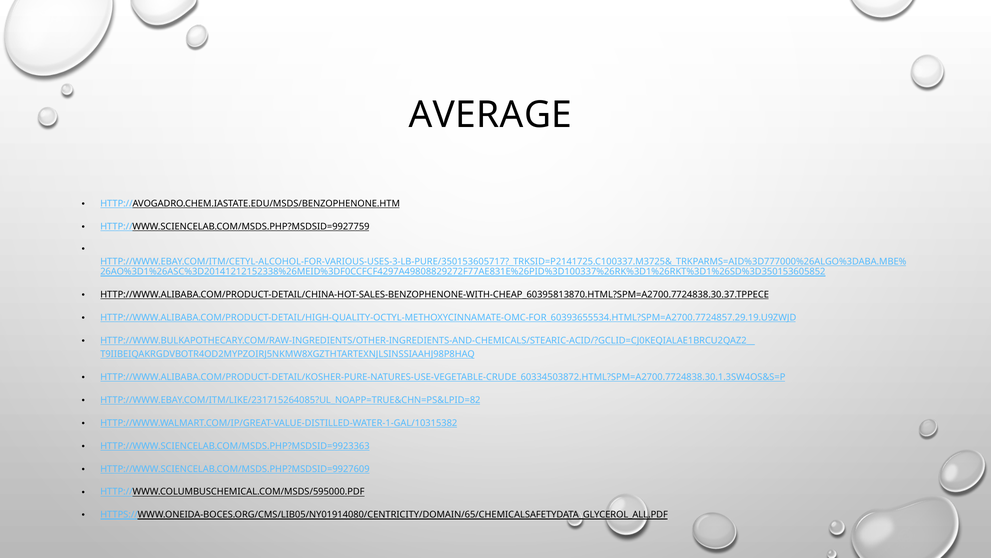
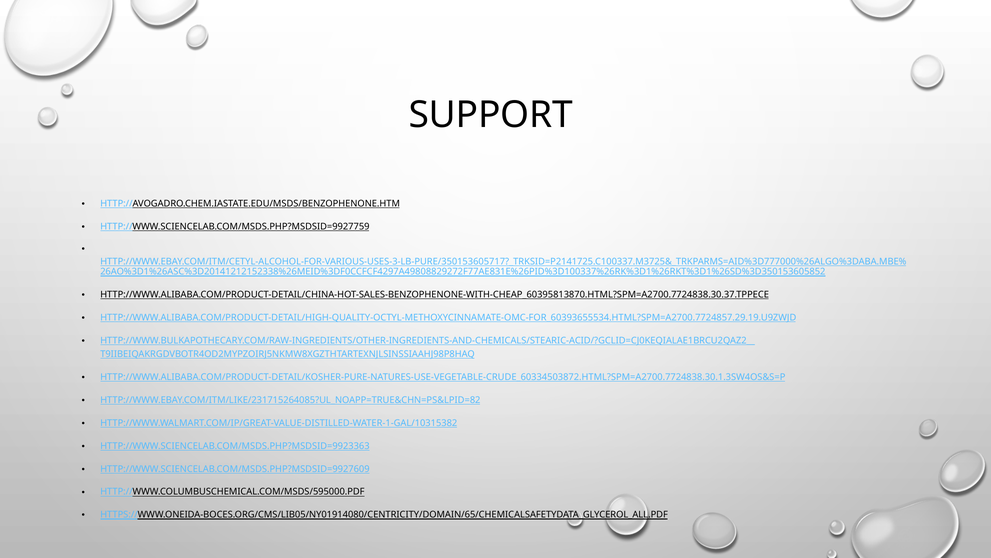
AVERAGE: AVERAGE -> SUPPORT (491, 115)
